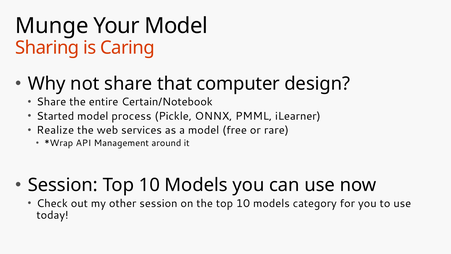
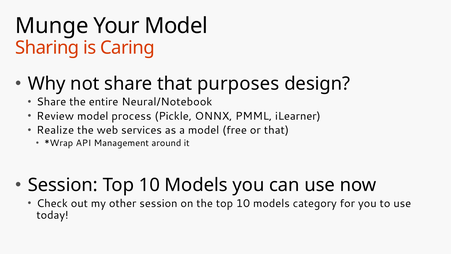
computer: computer -> purposes (238, 84)
Certain/Notebook: Certain/Notebook -> Neural/Notebook (167, 102)
Started: Started -> Review (55, 116)
or rare: rare -> that (276, 130)
